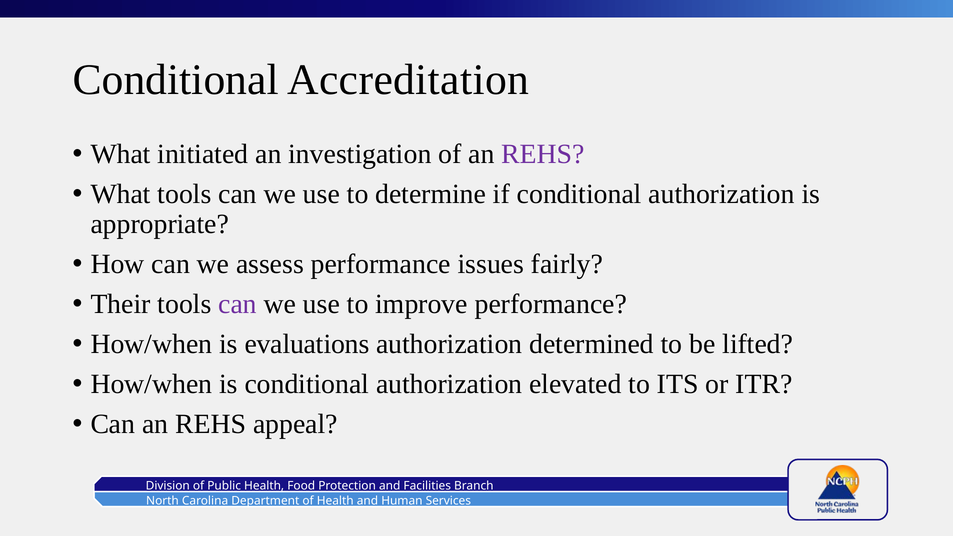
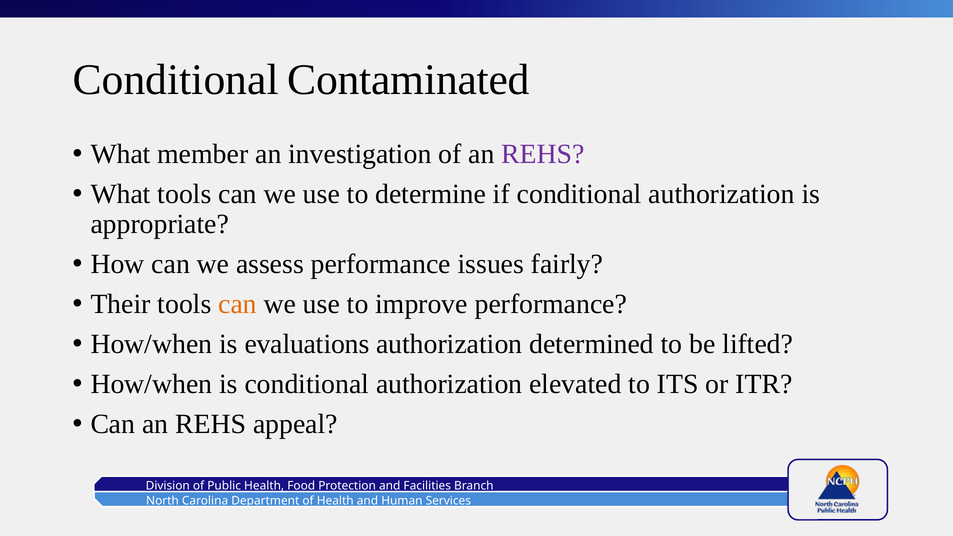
Accreditation: Accreditation -> Contaminated (408, 80)
initiated: initiated -> member (203, 154)
can colour: purple -> orange (238, 304)
